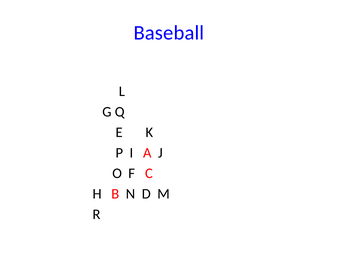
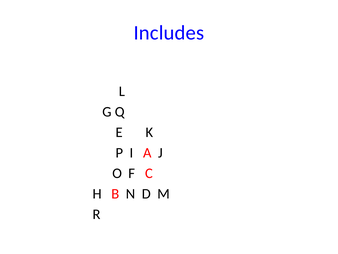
Baseball: Baseball -> Includes (169, 33)
